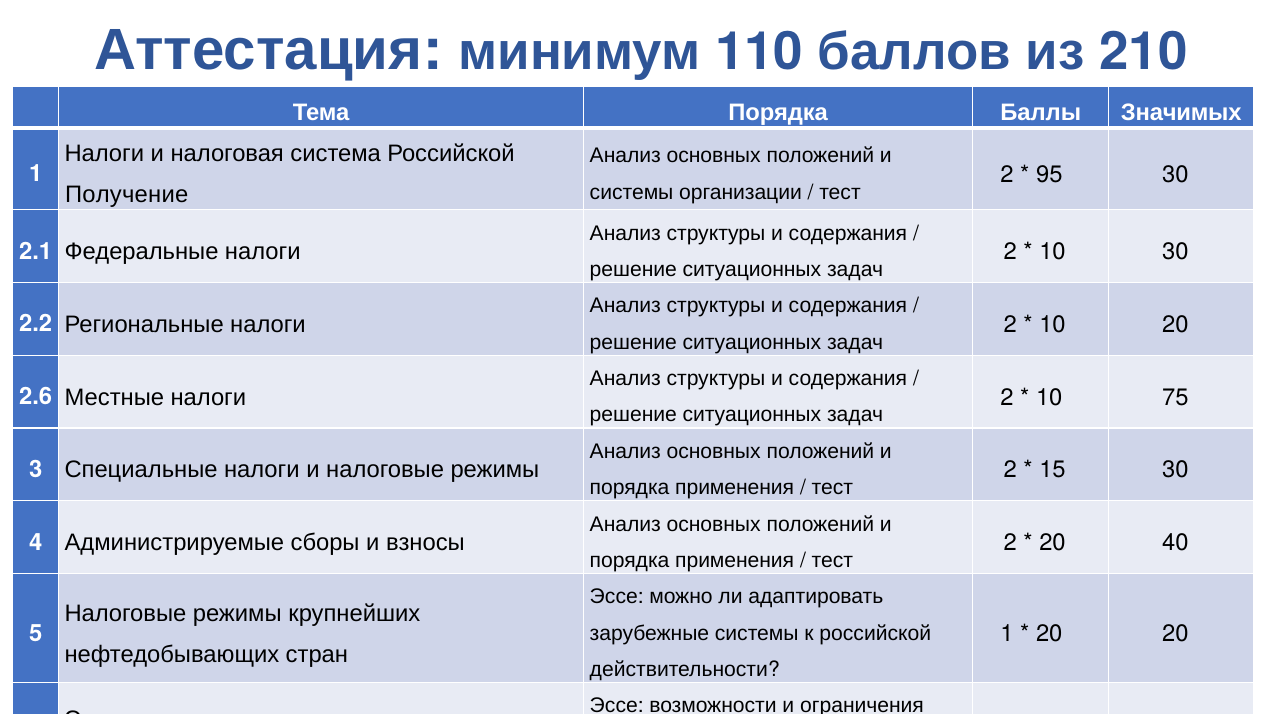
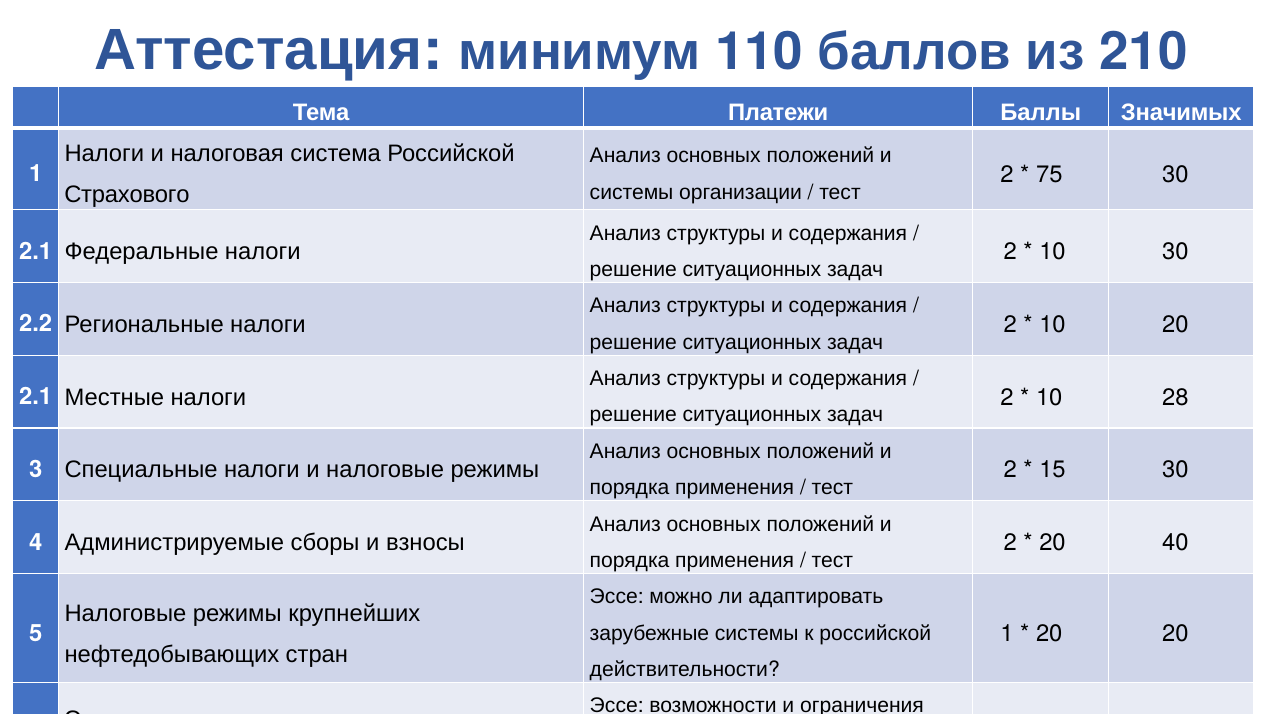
Тема Порядка: Порядка -> Платежи (778, 113)
95: 95 -> 75 (1049, 174)
Получение: Получение -> Страхового (127, 195)
2.6: 2.6 -> 2.1 (36, 397)
75: 75 -> 28 (1175, 397)
